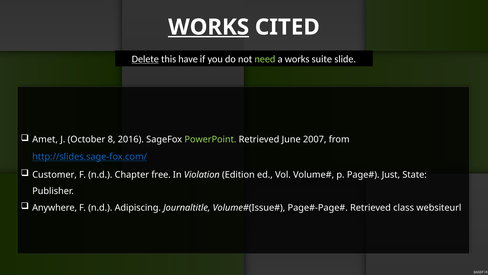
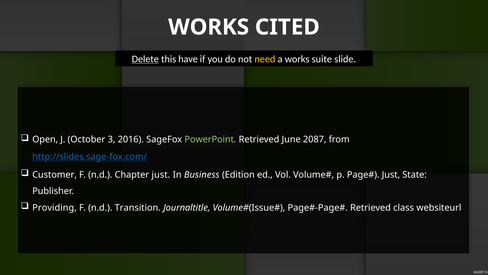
WORKS underline: present -> none (209, 27)
need colour: light green -> yellow (265, 59)
Amet: Amet -> Open (45, 139)
8: 8 -> 3 (112, 139)
2007: 2007 -> 2087 (315, 139)
Chapter free: free -> just (161, 174)
Violation: Violation -> Business (202, 174)
Anywhere: Anywhere -> Providing (55, 207)
Adipiscing: Adipiscing -> Transition (138, 207)
